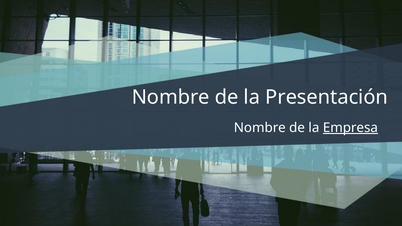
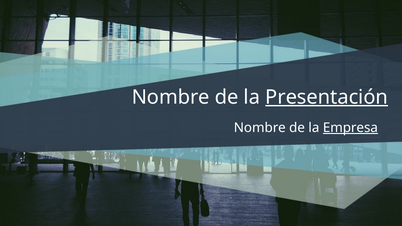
Presentación underline: none -> present (327, 97)
